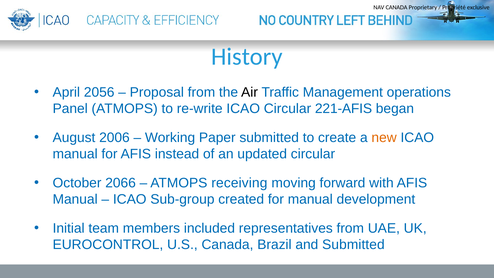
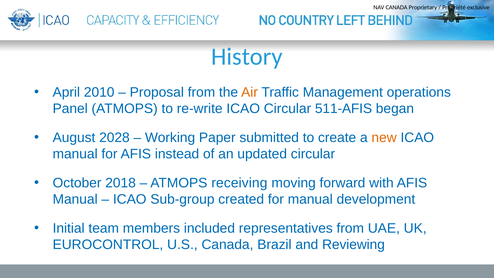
2056: 2056 -> 2010 (99, 92)
Air colour: black -> orange (250, 92)
221-AFIS: 221-AFIS -> 511-AFIS (344, 109)
2006: 2006 -> 2028 (114, 138)
2066: 2066 -> 2018 (121, 183)
and Submitted: Submitted -> Reviewing (353, 245)
